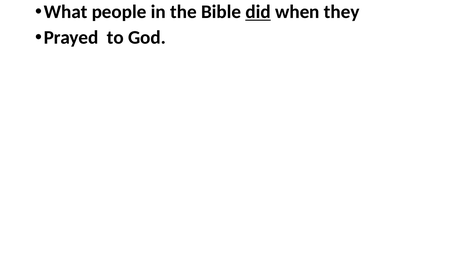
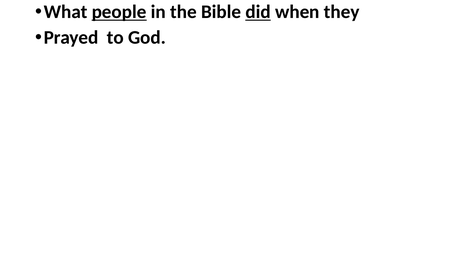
people underline: none -> present (119, 12)
